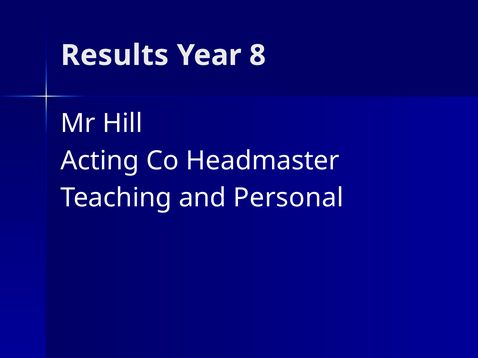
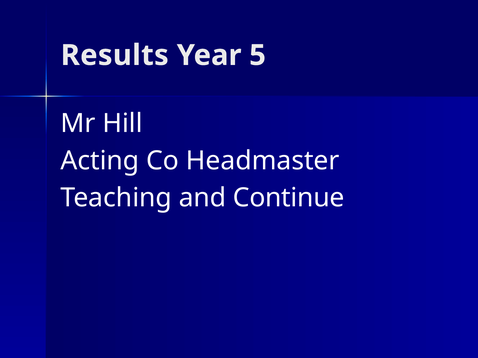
8: 8 -> 5 (258, 55)
Personal: Personal -> Continue (289, 198)
